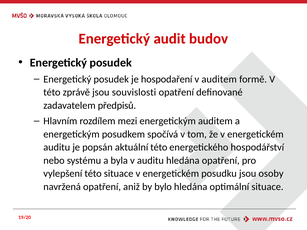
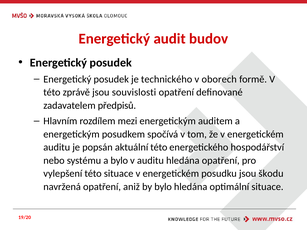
hospodaření: hospodaření -> technického (167, 79)
v auditem: auditem -> oborech (219, 79)
a byla: byla -> bylo (119, 161)
osoby: osoby -> škodu (271, 174)
